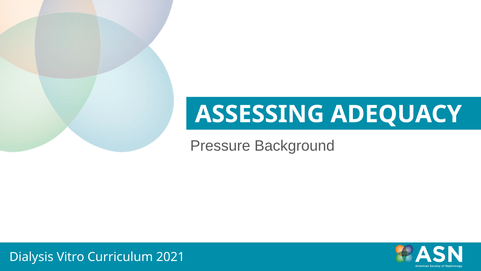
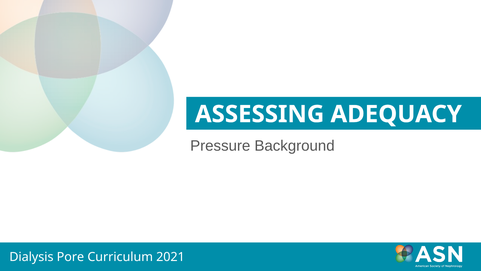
Vitro: Vitro -> Pore (70, 257)
